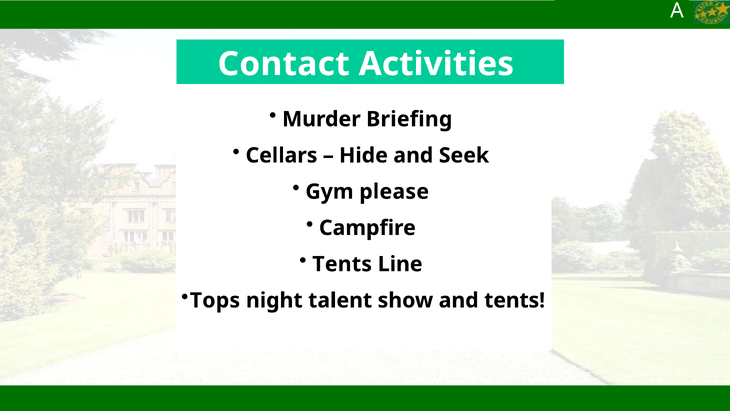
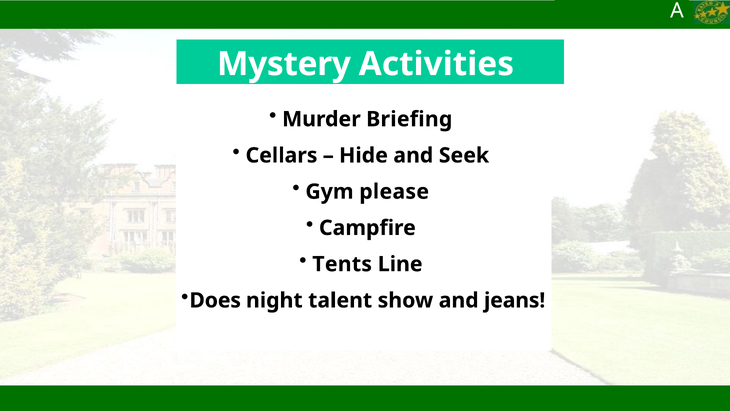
Contact: Contact -> Mystery (284, 64)
Tops: Tops -> Does (215, 300)
and tents: tents -> jeans (515, 300)
